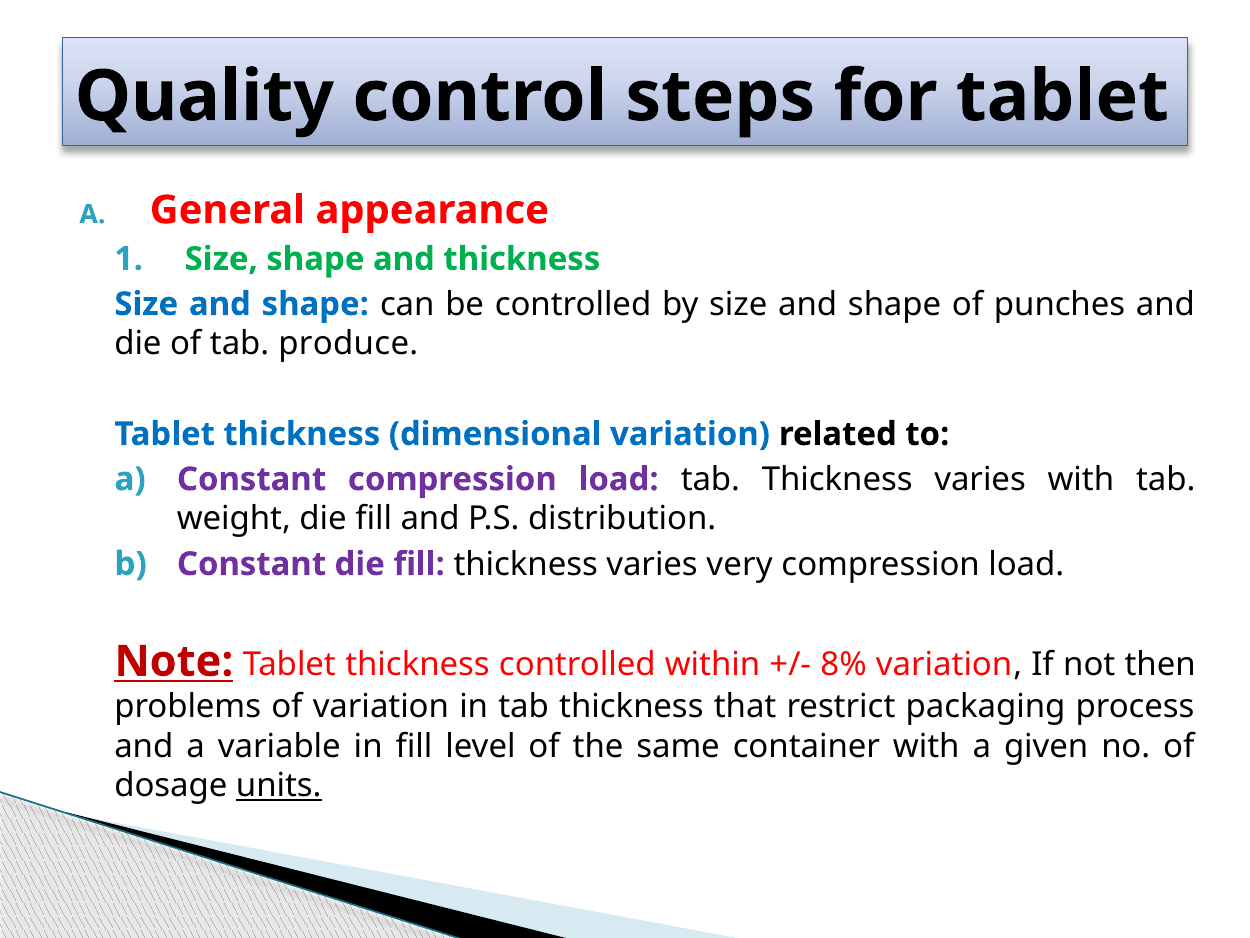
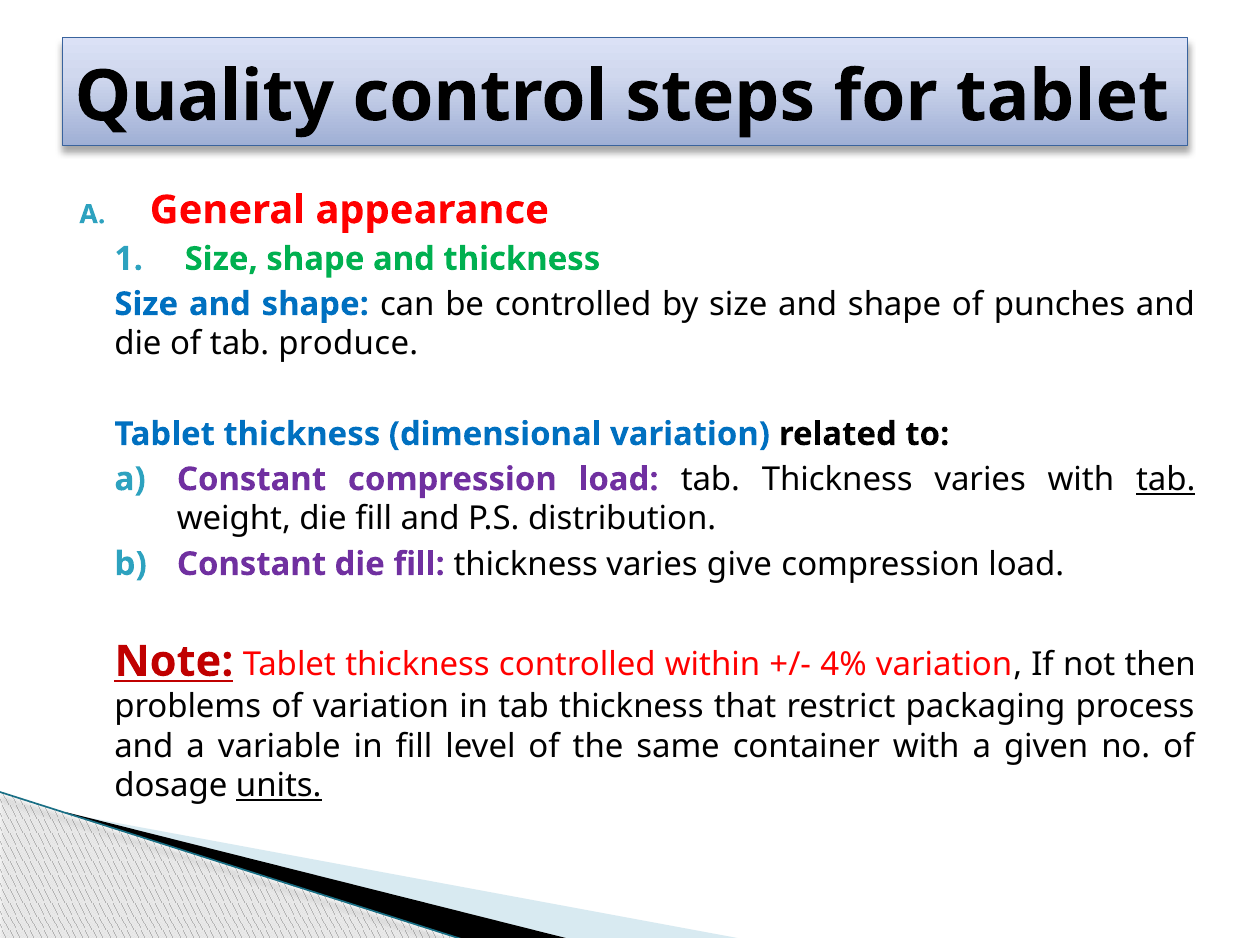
tab underline: none -> present (1166, 479)
very: very -> give (739, 564)
8%: 8% -> 4% (844, 665)
